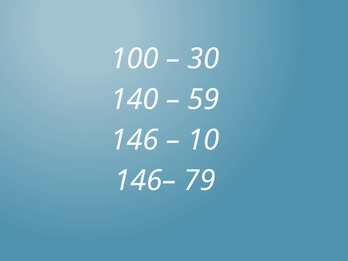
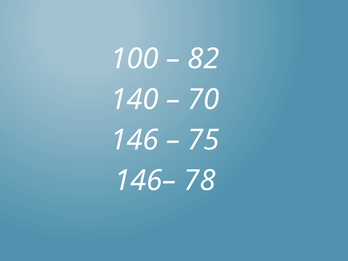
30: 30 -> 82 (203, 59)
59: 59 -> 70 (203, 99)
10: 10 -> 75 (203, 140)
79: 79 -> 78 (200, 181)
